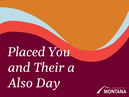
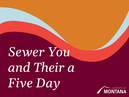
Placed: Placed -> Sewer (26, 52)
Also: Also -> Five (20, 83)
